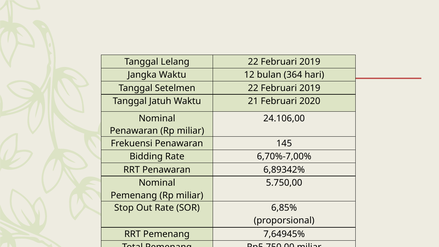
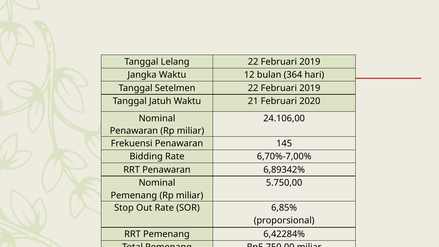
7,64945%: 7,64945% -> 6,42284% (284, 234)
